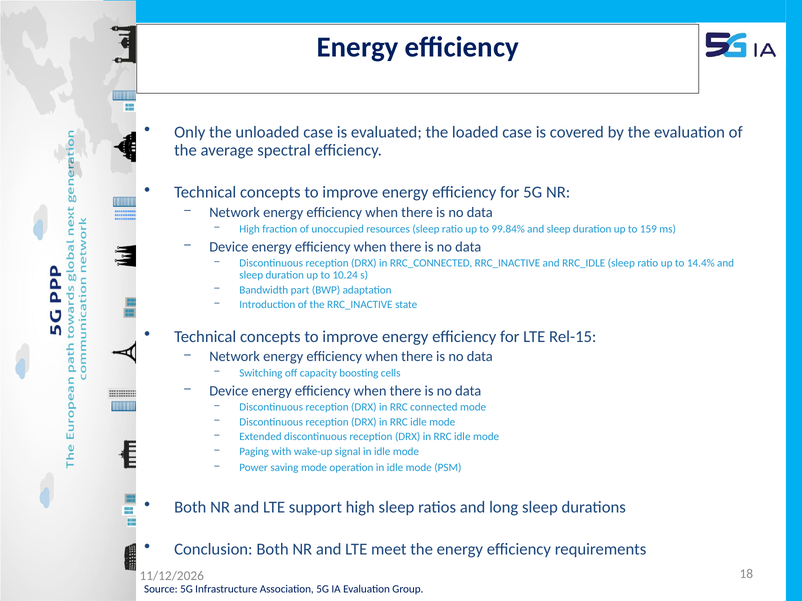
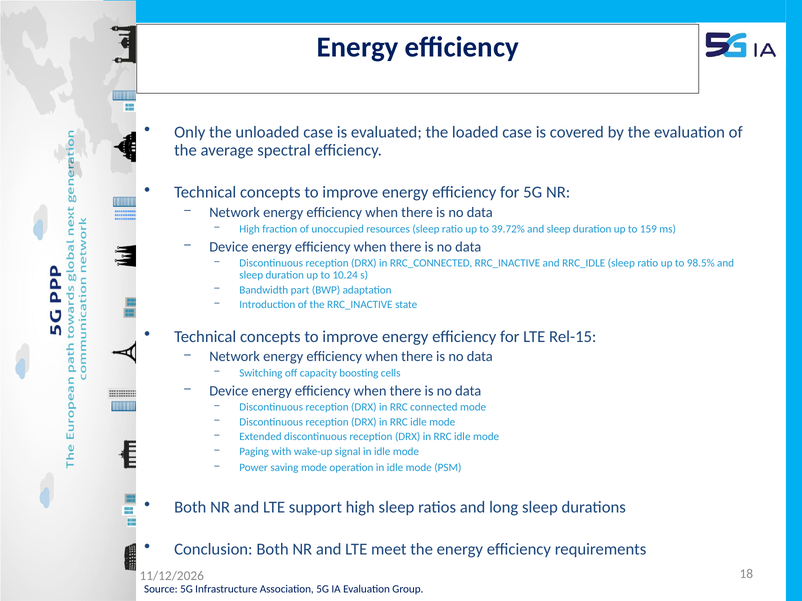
99.84%: 99.84% -> 39.72% (508, 229)
14.4%: 14.4% -> 98.5% (701, 263)
